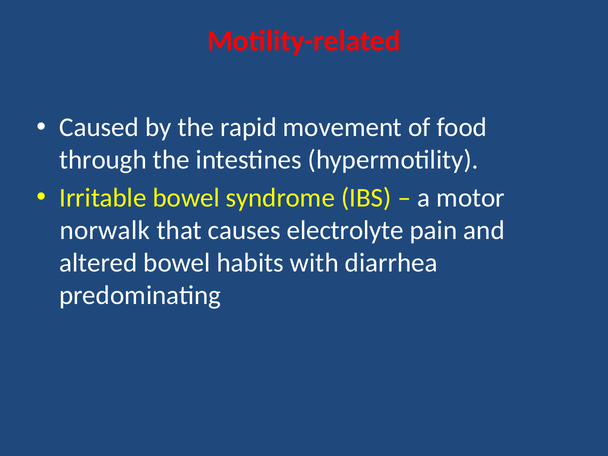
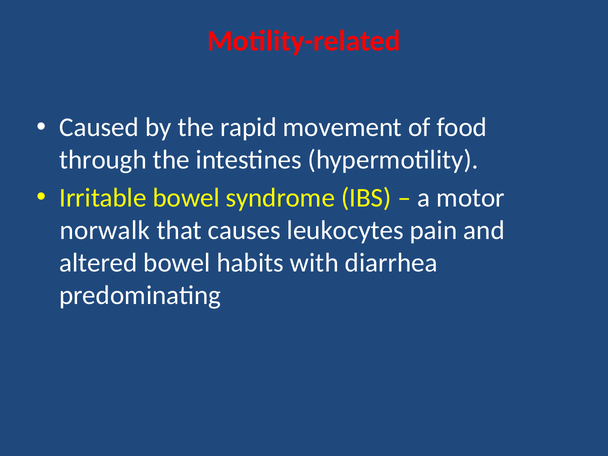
electrolyte: electrolyte -> leukocytes (345, 230)
